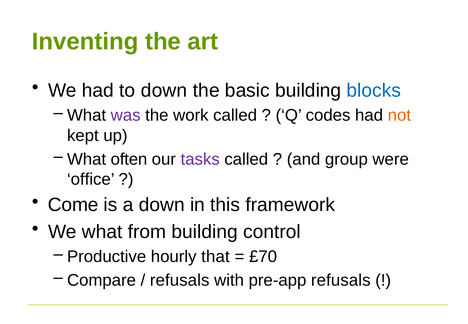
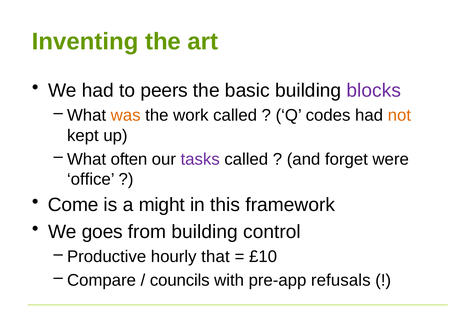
to down: down -> peers (164, 91)
blocks colour: blue -> purple (374, 91)
was colour: purple -> orange (126, 115)
group: group -> forget (346, 159)
a down: down -> might (162, 205)
We what: what -> goes (102, 232)
£70: £70 -> £10 (263, 257)
refusals: refusals -> councils (180, 280)
